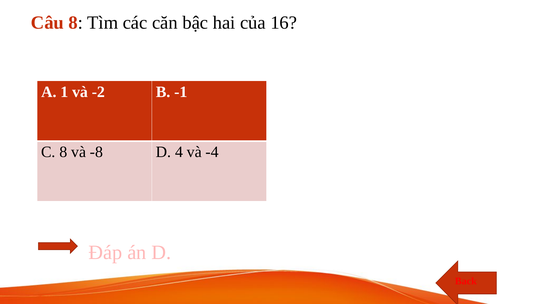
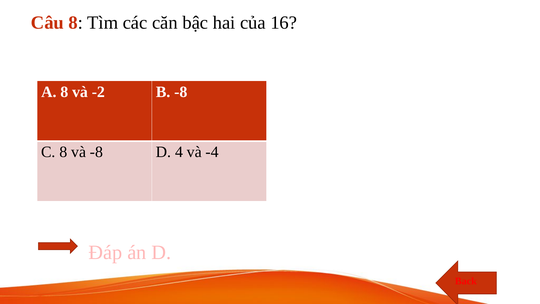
A 1: 1 -> 8 (64, 92)
B -1: -1 -> -8 (181, 92)
